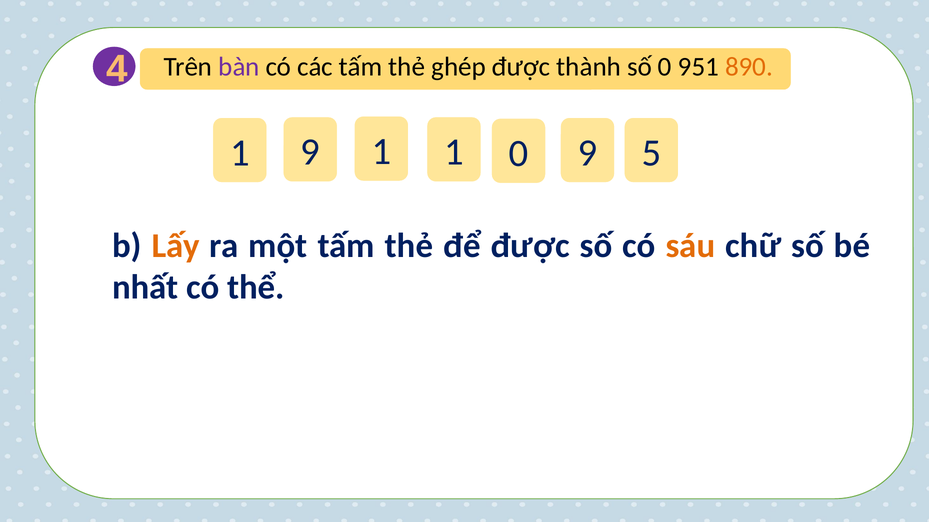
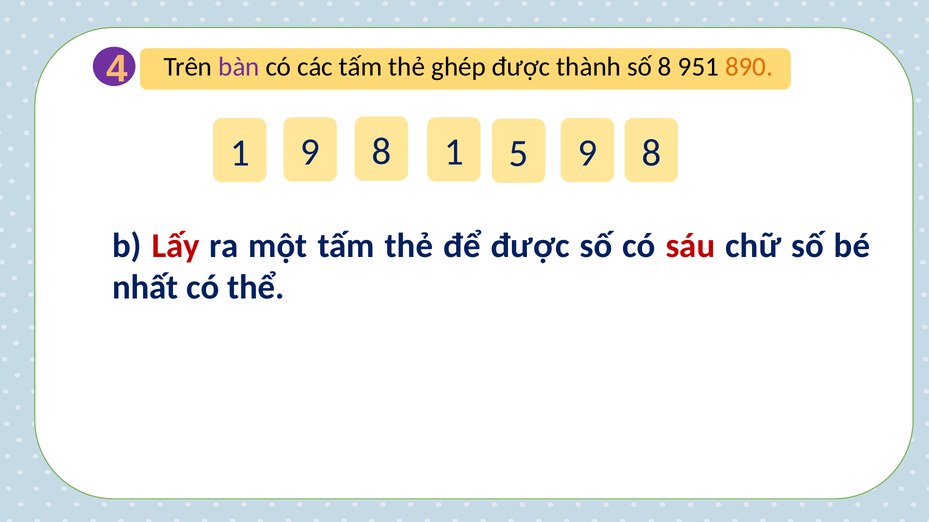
số 0: 0 -> 8 (665, 67)
1 9 1: 1 -> 8 (381, 151)
1 0: 0 -> 5 (519, 154)
5: 5 -> 8 (651, 153)
Lấy colour: orange -> red (176, 246)
sáu colour: orange -> red (690, 246)
